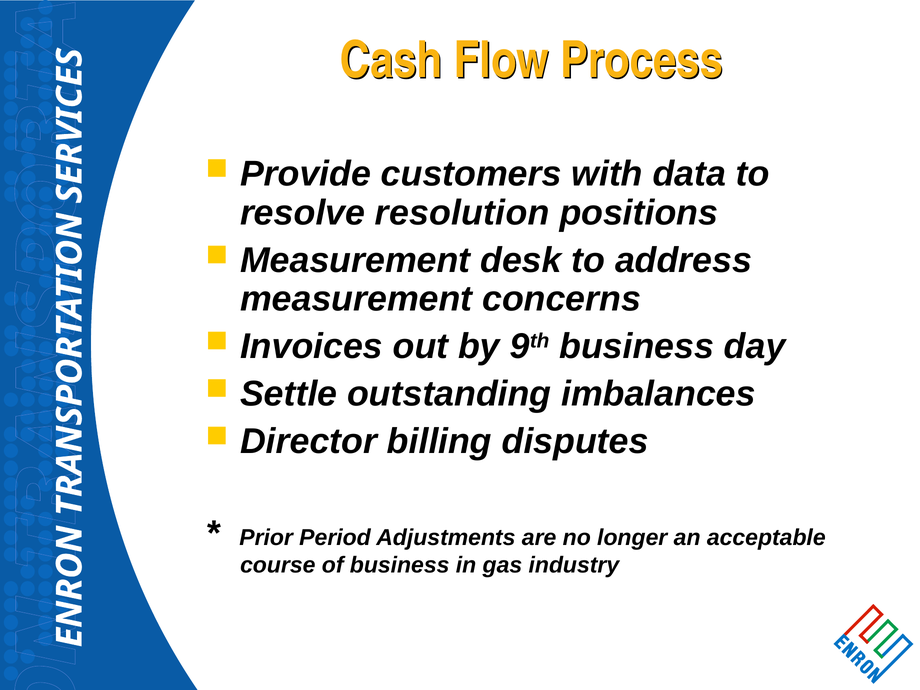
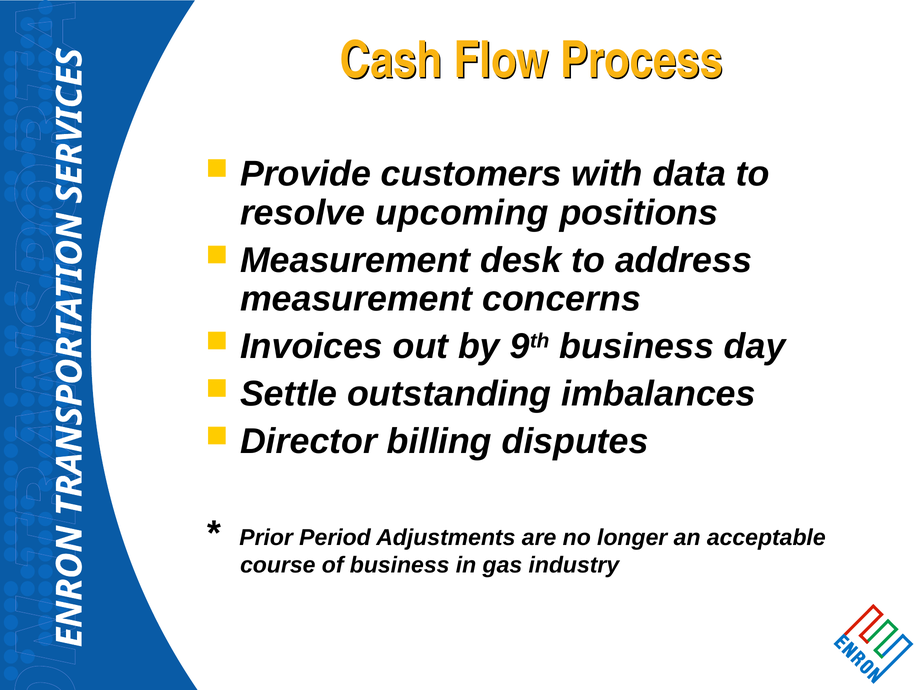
resolution: resolution -> upcoming (462, 213)
